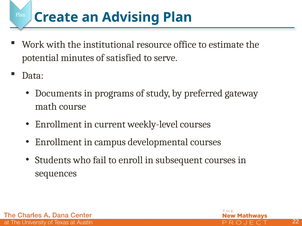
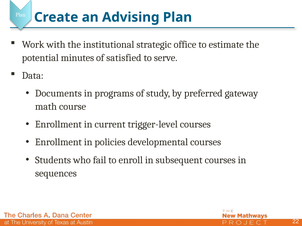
resource: resource -> strategic (154, 45)
weekly-level: weekly-level -> trigger-level (153, 125)
campus: campus -> policies (110, 142)
